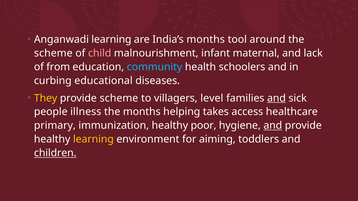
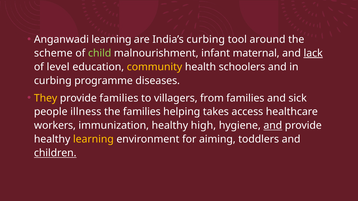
India’s months: months -> curbing (206, 40)
child colour: pink -> light green (100, 53)
lack underline: none -> present (313, 53)
from: from -> level (58, 67)
community colour: light blue -> yellow (155, 67)
educational: educational -> programme (104, 81)
provide scheme: scheme -> families (119, 98)
level: level -> from (212, 98)
and underline: present -> none (276, 98)
the months: months -> families (142, 112)
primary: primary -> workers (55, 126)
poor: poor -> high (203, 126)
